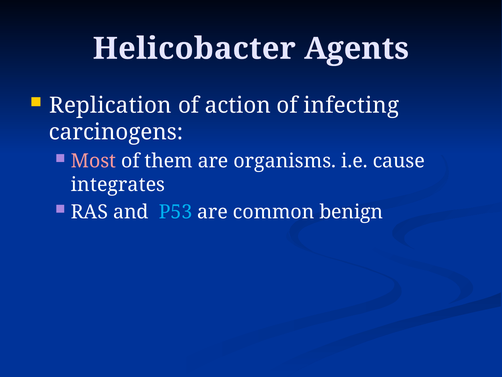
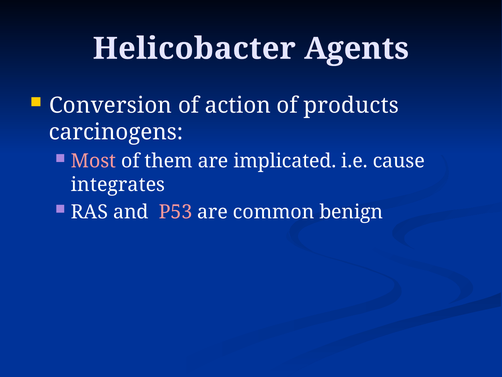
Replication: Replication -> Conversion (110, 105)
infecting: infecting -> products (351, 105)
organisms: organisms -> implicated (285, 161)
P53 colour: light blue -> pink (175, 212)
